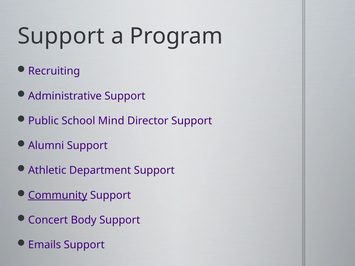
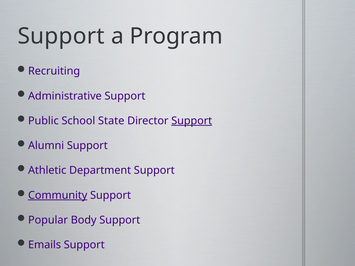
Mind: Mind -> State (111, 121)
Support underline: none -> present (192, 121)
Concert: Concert -> Popular (48, 220)
